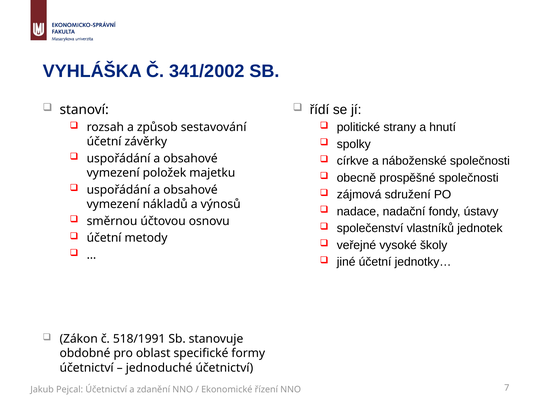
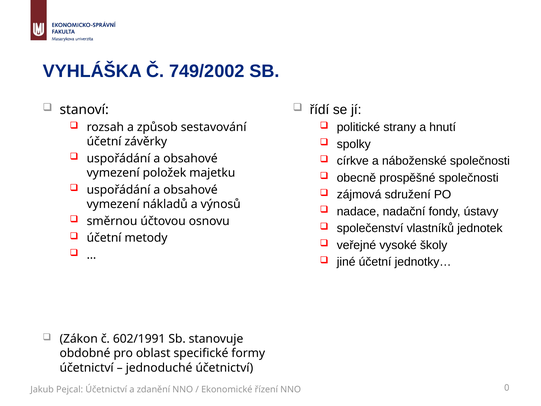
341/2002: 341/2002 -> 749/2002 (207, 71)
518/1991: 518/1991 -> 602/1991 (139, 339)
7: 7 -> 0 (507, 388)
